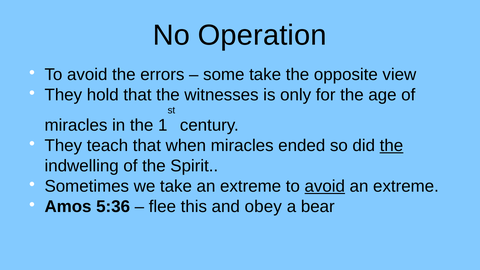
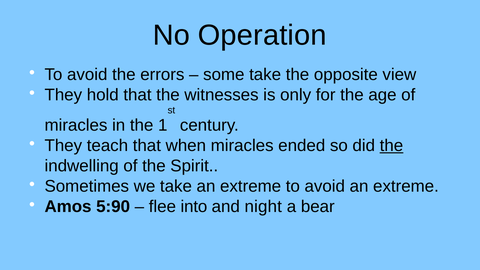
avoid underline: present -> none (325, 186)
5:36: 5:36 -> 5:90 (113, 206)
this: this -> into (194, 206)
obey: obey -> night (263, 206)
